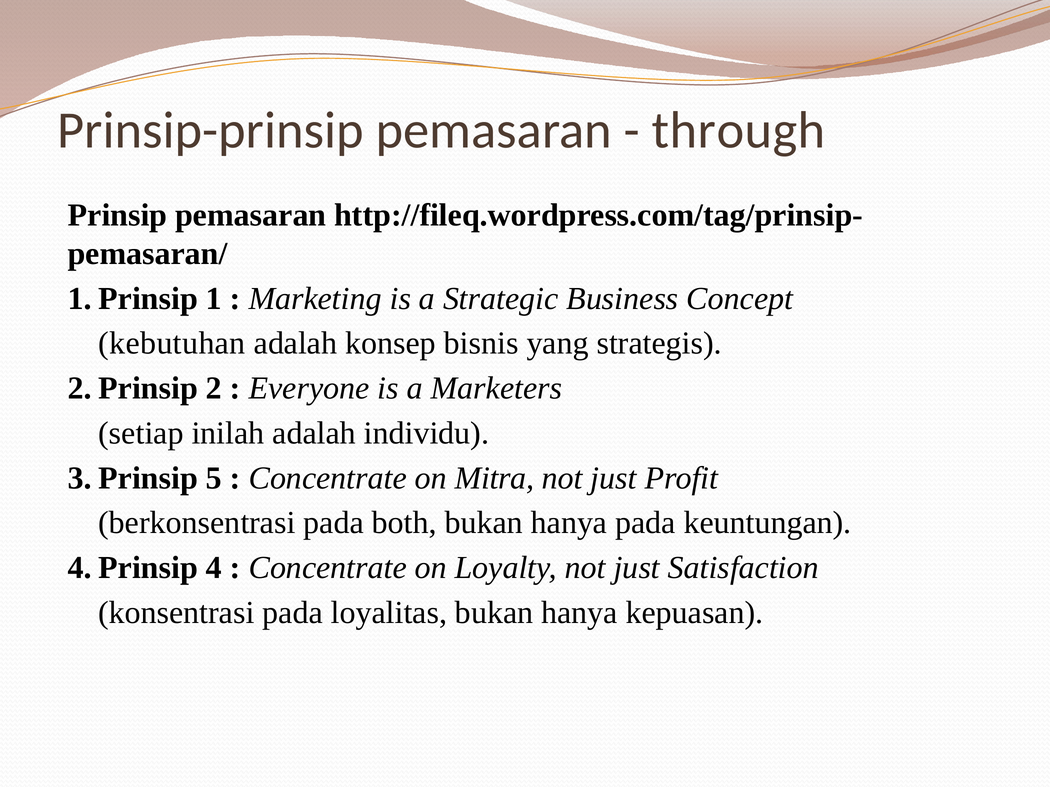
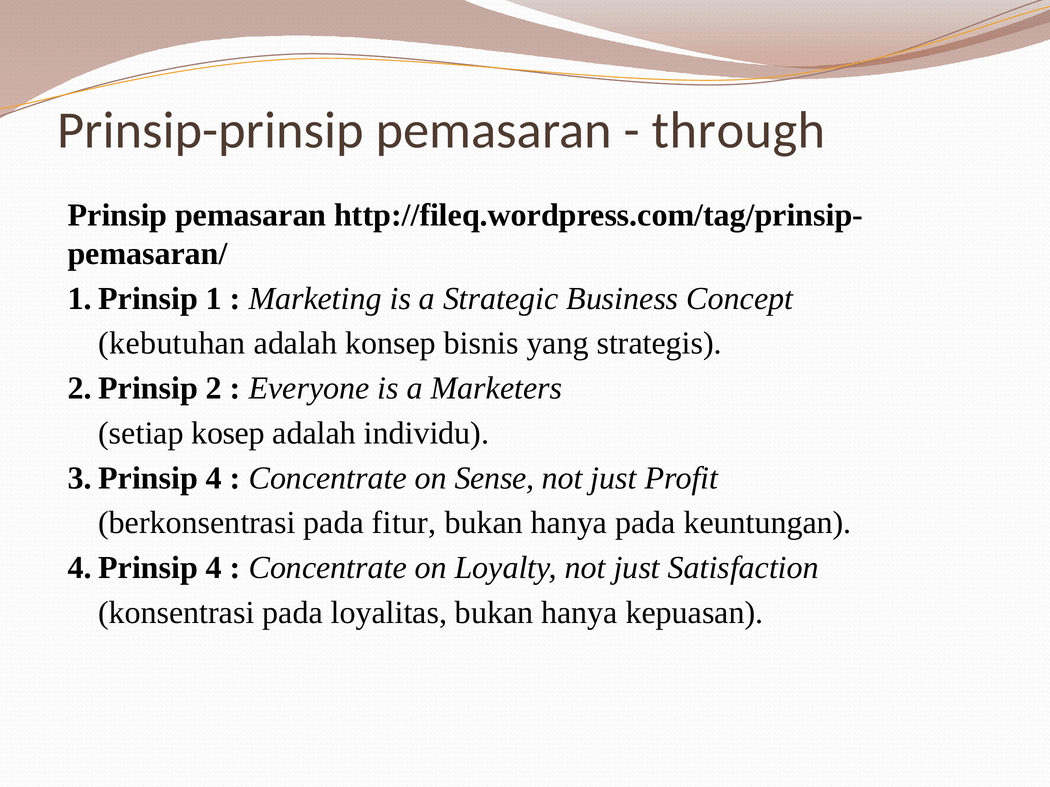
inilah: inilah -> kosep (228, 433)
5: 5 -> 4 (214, 478)
Mitra: Mitra -> Sense (494, 478)
both: both -> fitur (404, 523)
